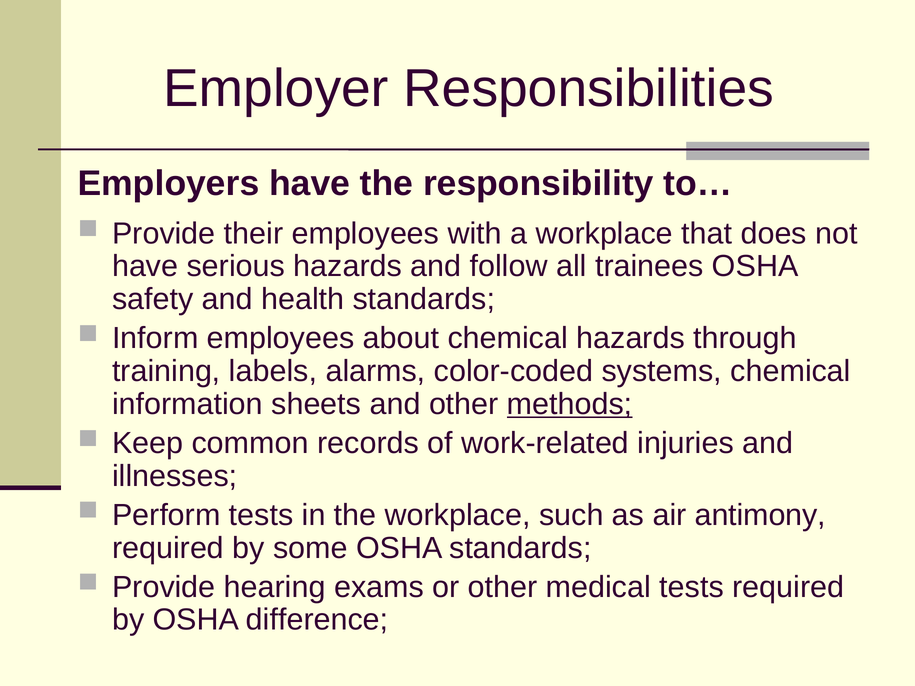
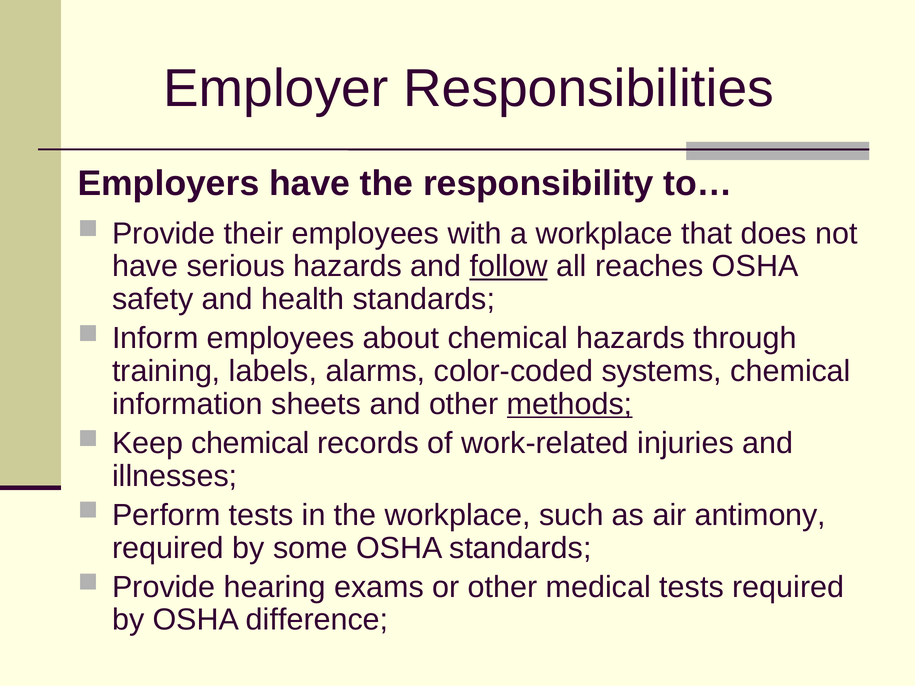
follow underline: none -> present (509, 267)
trainees: trainees -> reaches (649, 267)
Keep common: common -> chemical (250, 443)
